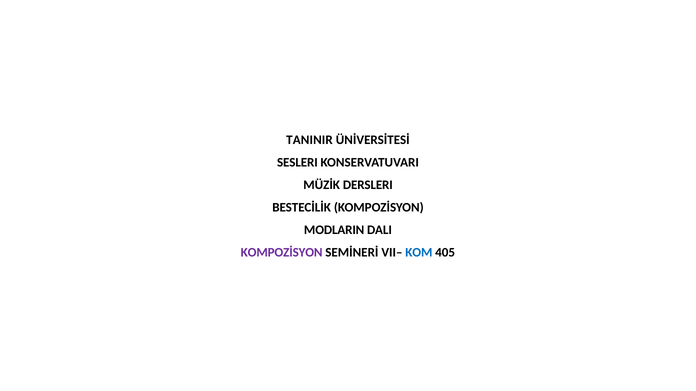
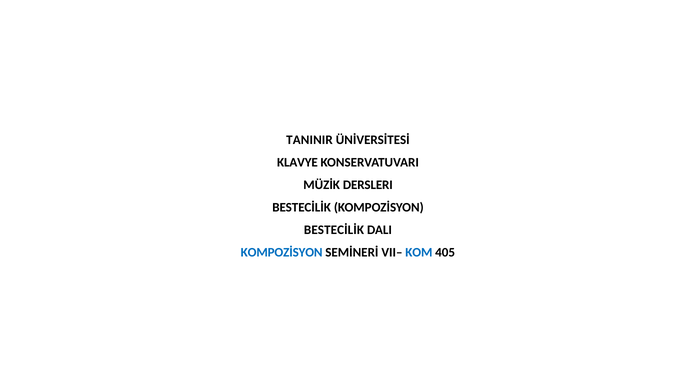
SESLERI: SESLERI -> KLAVYE (297, 163)
MODLARIN: MODLARIN -> BESTECİLİK (334, 230)
KOMPOZİSYON colour: purple -> blue (282, 253)
